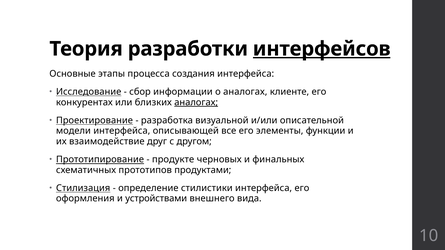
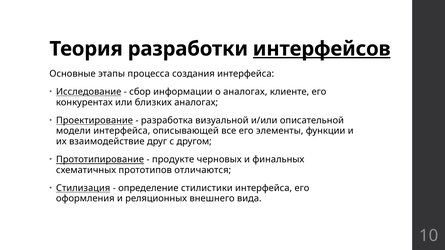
аналогах underline: present -> none (196, 102)
продуктами: продуктами -> отличаются (203, 170)
устройствами: устройствами -> реляционных (156, 199)
